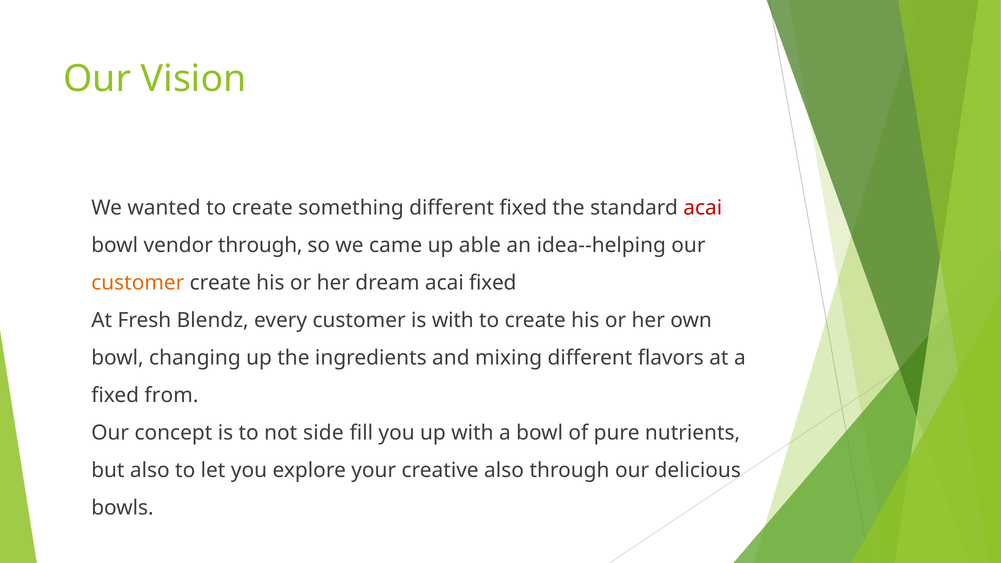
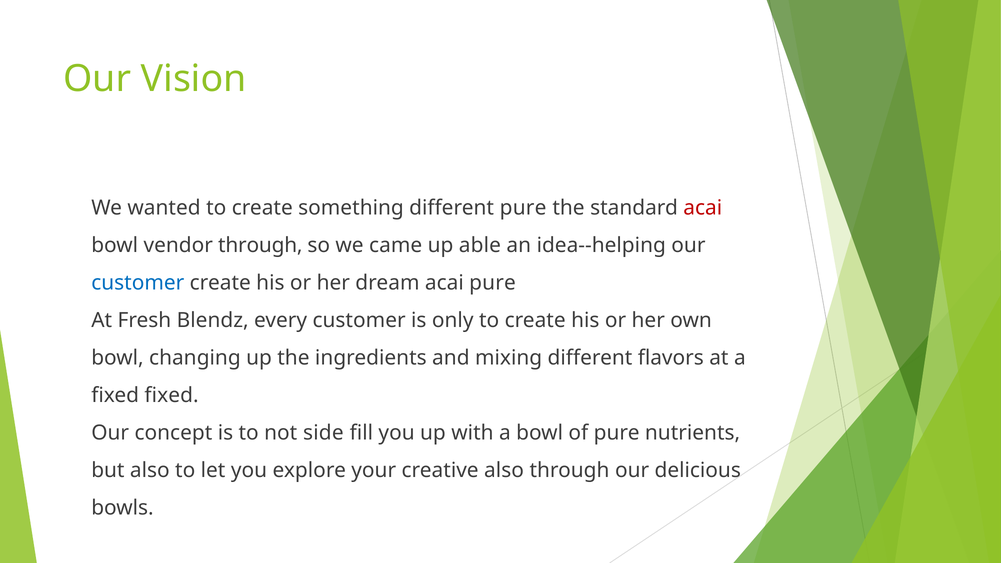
different fixed: fixed -> pure (523, 208)
customer colour: orange -> blue (138, 283)
acai fixed: fixed -> pure (493, 283)
is with: with -> only (453, 320)
fixed from: from -> fixed (172, 395)
